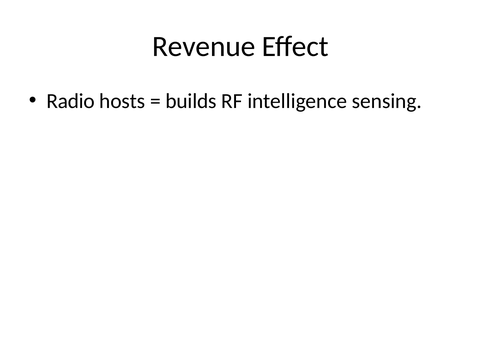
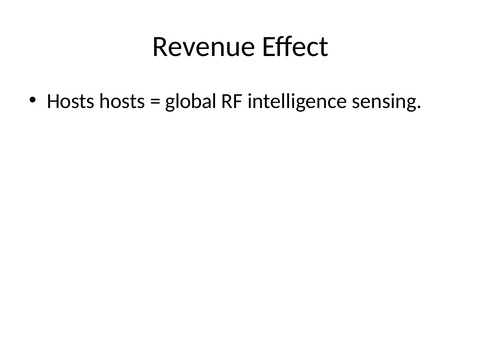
Radio: Radio -> Hosts (71, 101)
builds: builds -> global (191, 101)
